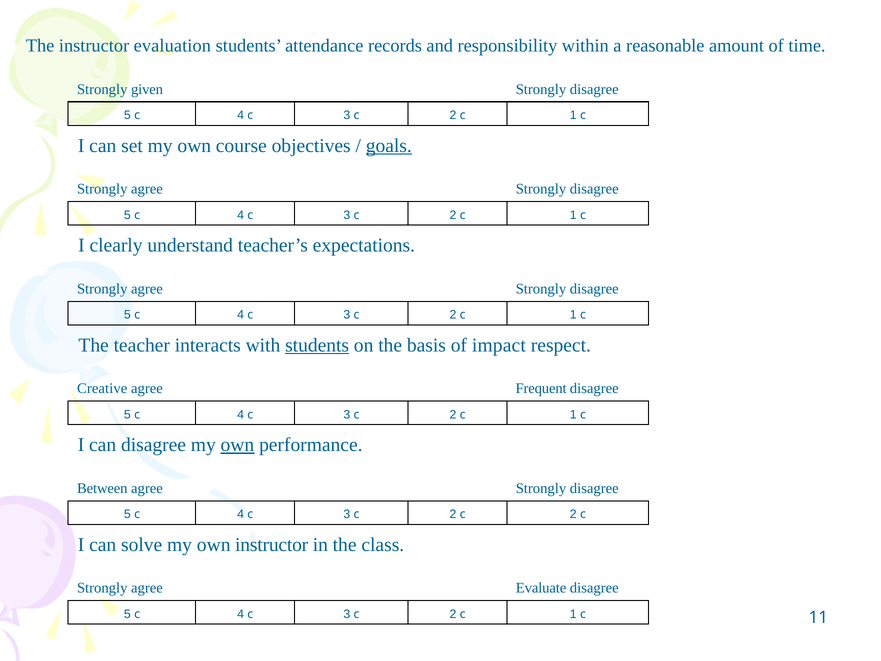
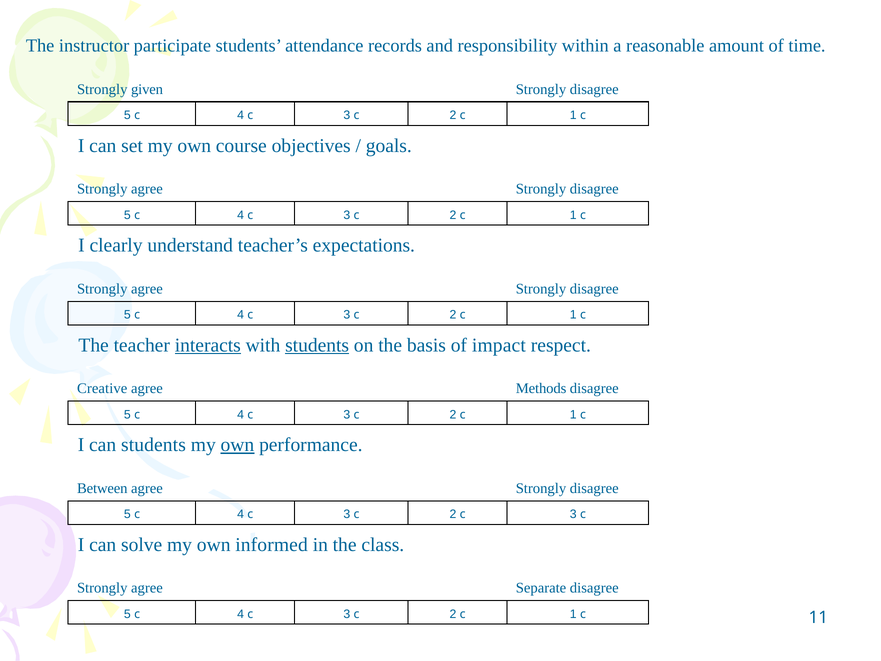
evaluation: evaluation -> participate (172, 46)
goals underline: present -> none (389, 146)
interacts underline: none -> present (208, 345)
Frequent: Frequent -> Methods (541, 388)
can disagree: disagree -> students (153, 445)
2 c 2: 2 -> 3 (573, 514)
own instructor: instructor -> informed (272, 544)
Evaluate: Evaluate -> Separate (541, 588)
